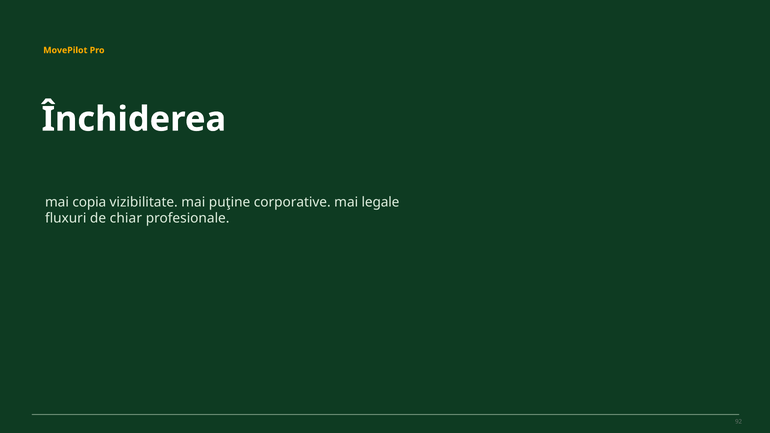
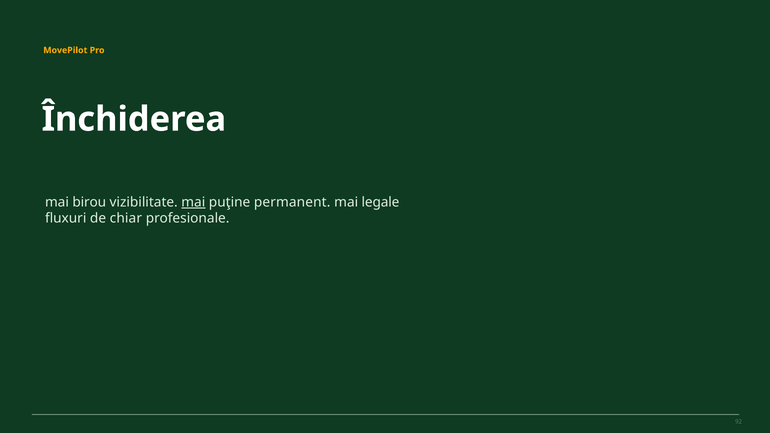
copia: copia -> birou (89, 202)
mai underline: none -> present (193, 202)
corporative: corporative -> permanent (292, 202)
